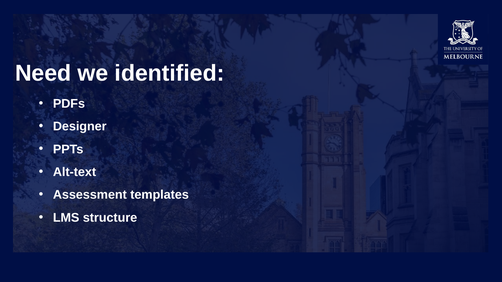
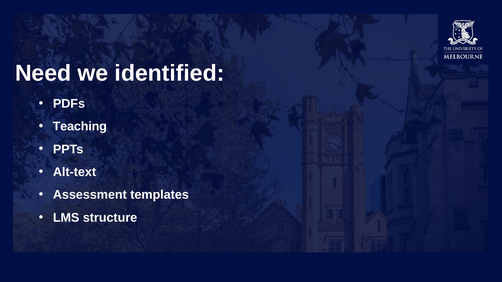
Designer: Designer -> Teaching (80, 127)
